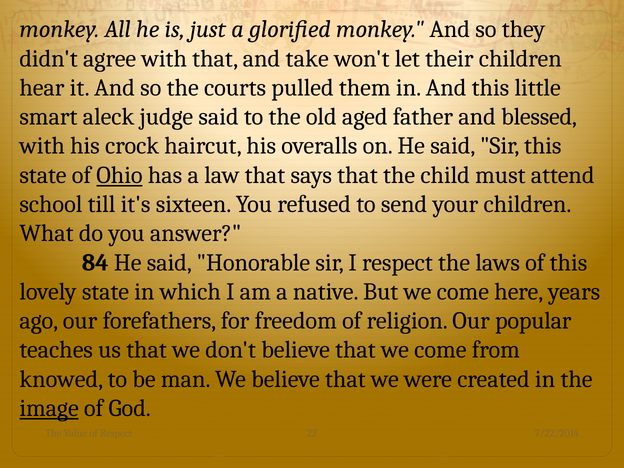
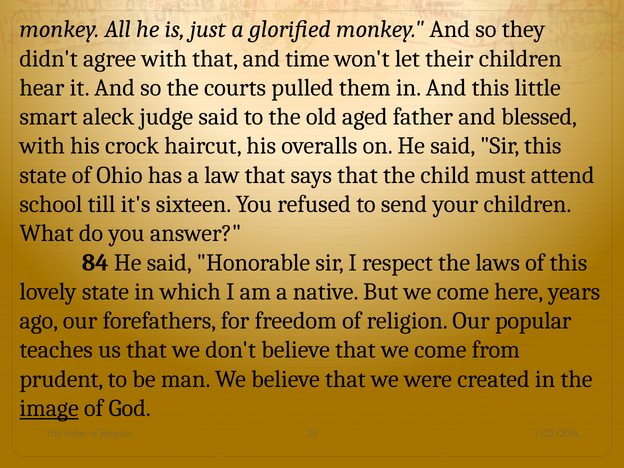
take: take -> time (307, 59)
Ohio underline: present -> none (119, 175)
knowed: knowed -> prudent (61, 379)
